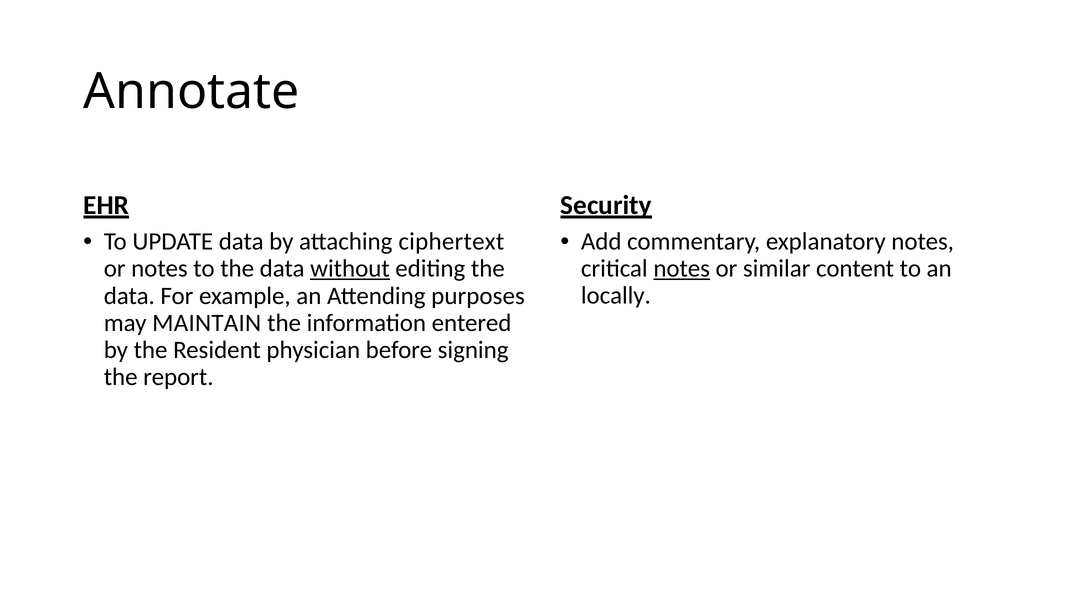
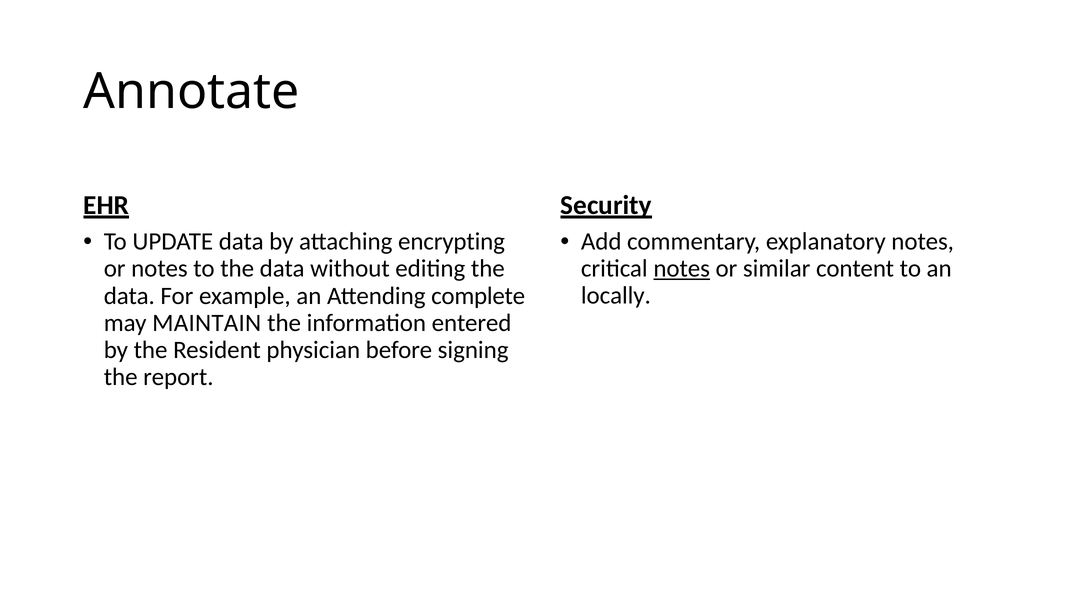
ciphertext: ciphertext -> encrypting (452, 242)
without underline: present -> none (350, 269)
purposes: purposes -> complete (478, 296)
